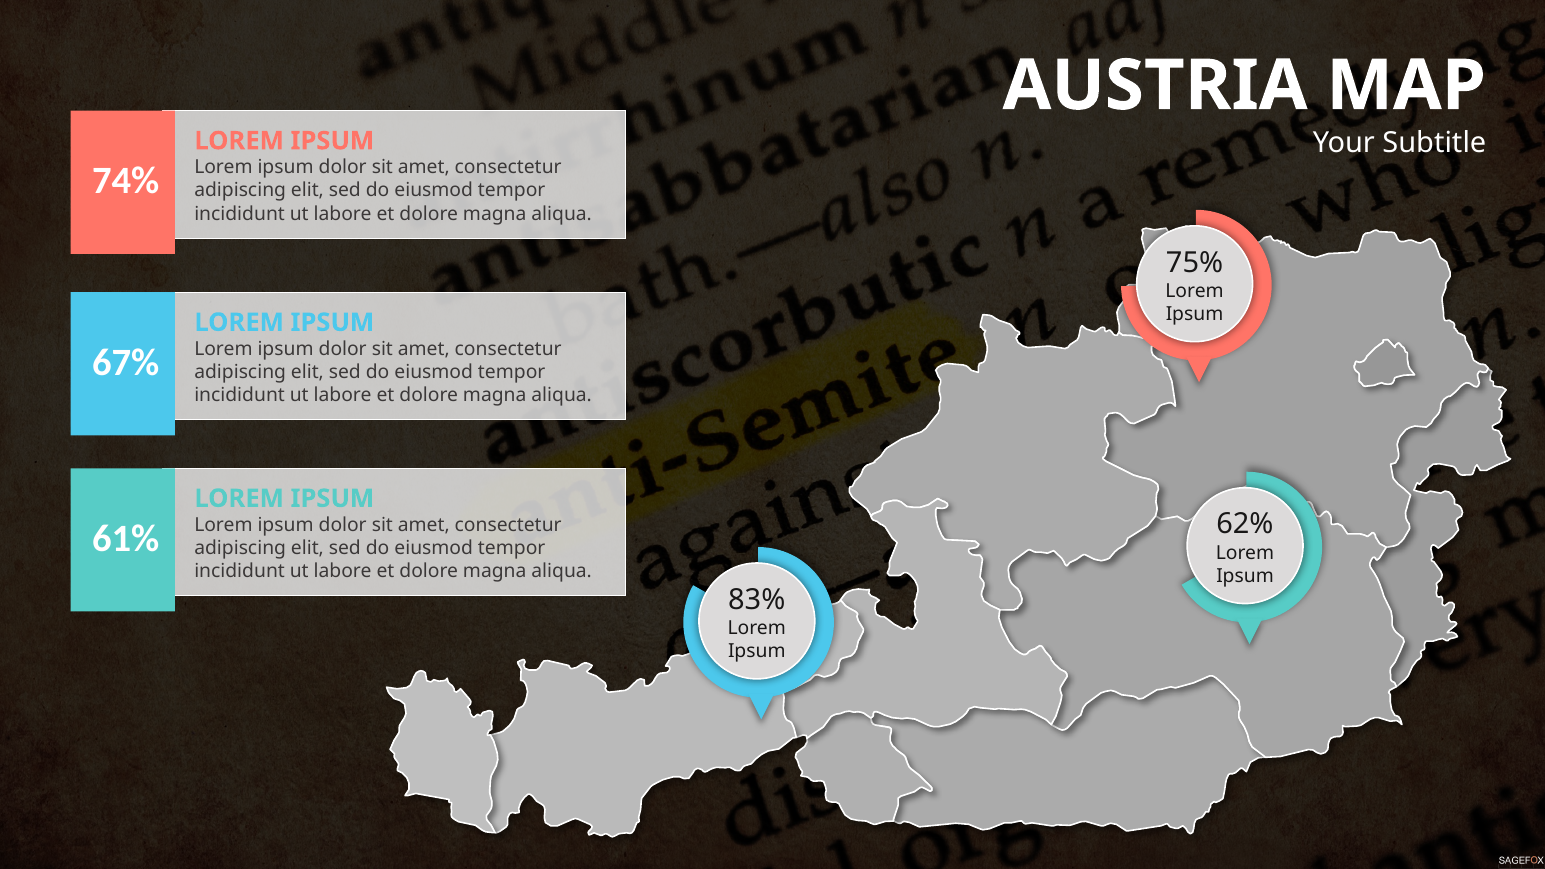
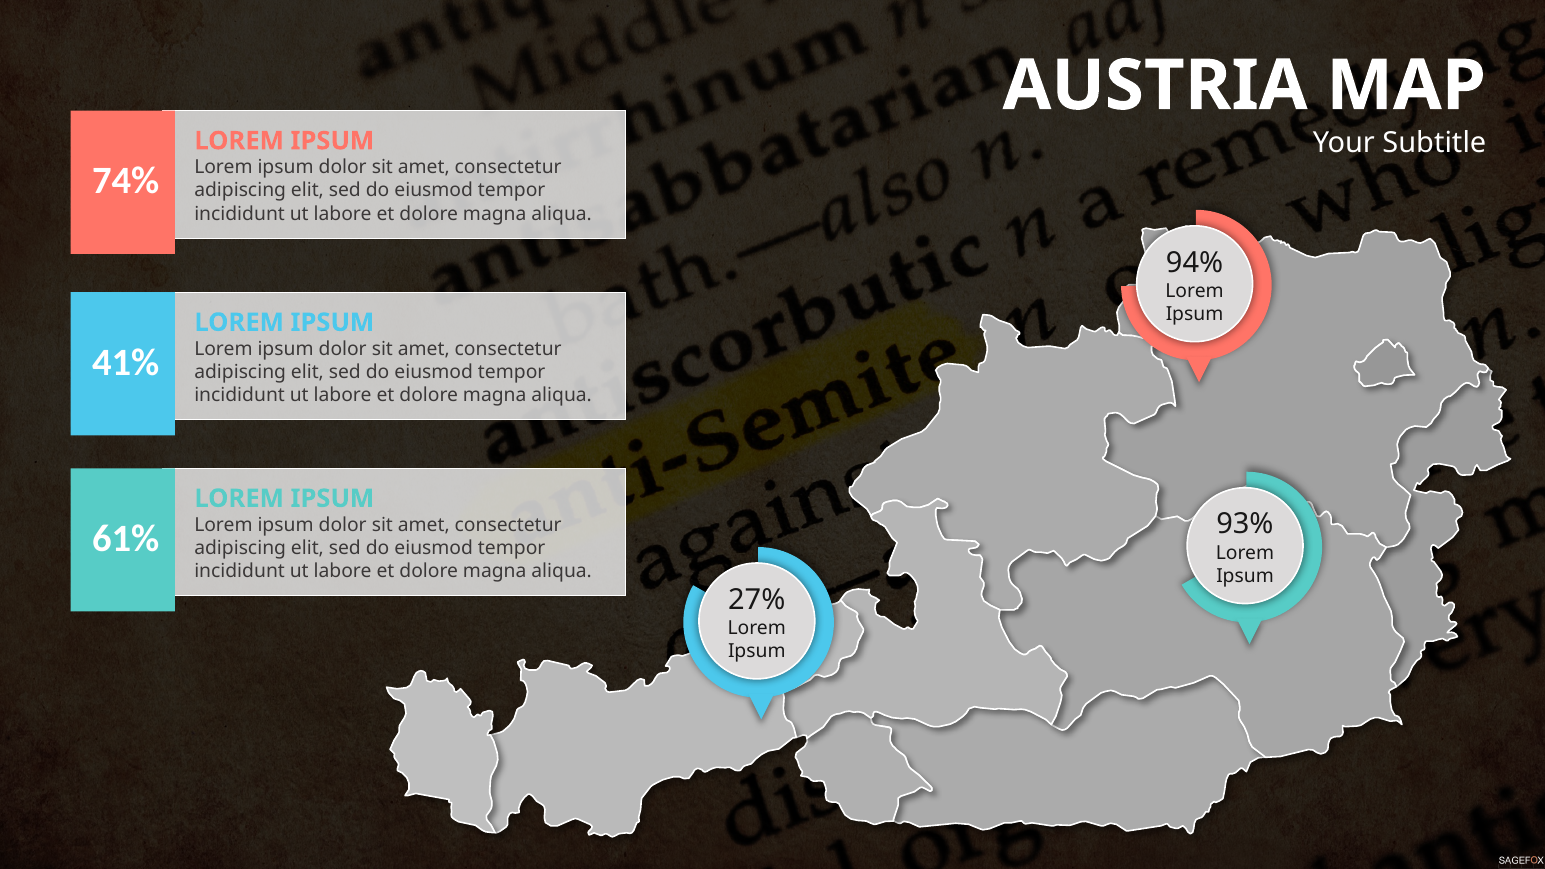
75%: 75% -> 94% (1195, 263)
67%: 67% -> 41% (126, 363)
62%: 62% -> 93% (1245, 524)
83%: 83% -> 27% (757, 600)
